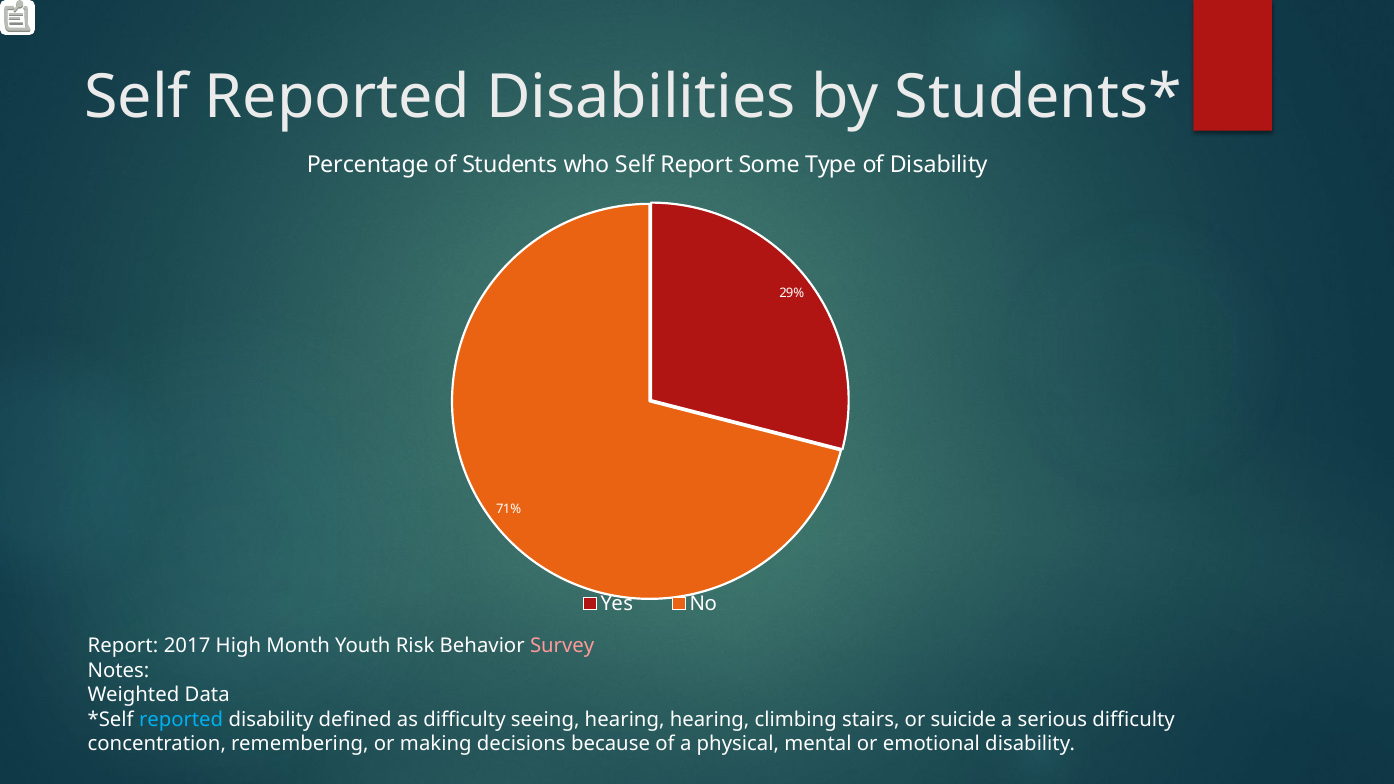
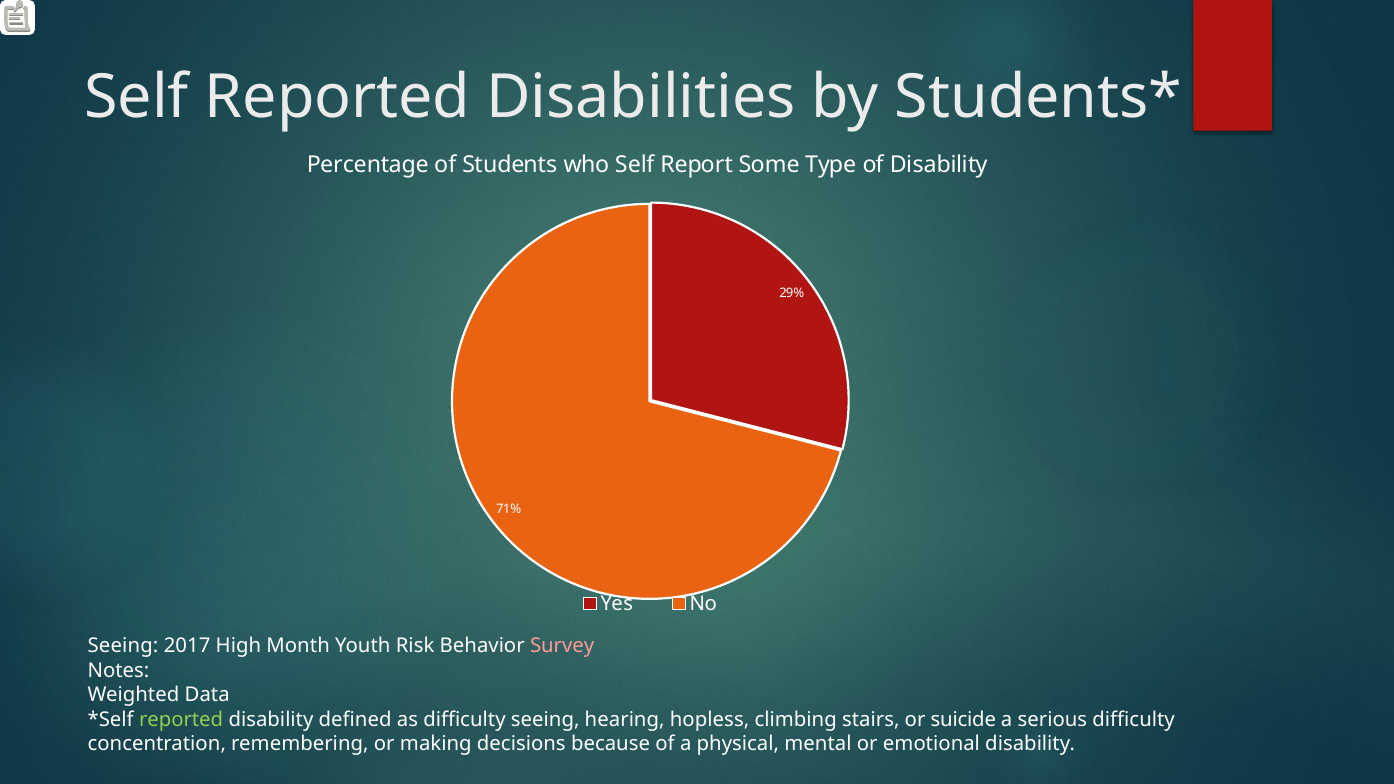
Report: Report -> Seeing (123, 646)
reported colour: light blue -> light green (181, 719)
hearing hearing: hearing -> hopless (710, 719)
